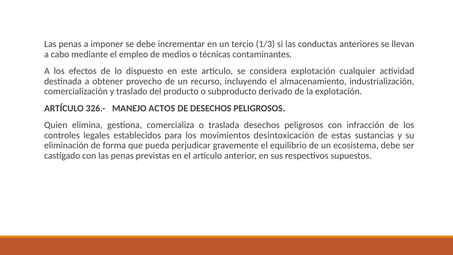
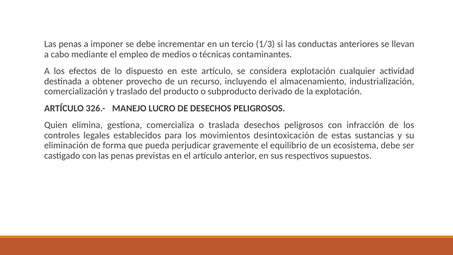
ACTOS: ACTOS -> LUCRO (162, 108)
